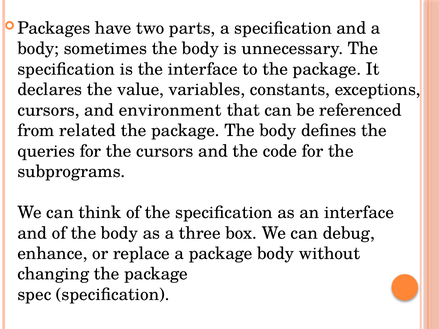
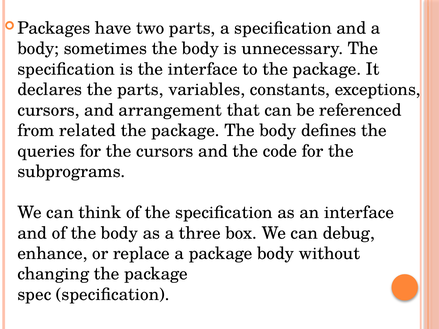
the value: value -> parts (140, 90)
environment: environment -> arrangement (170, 110)
